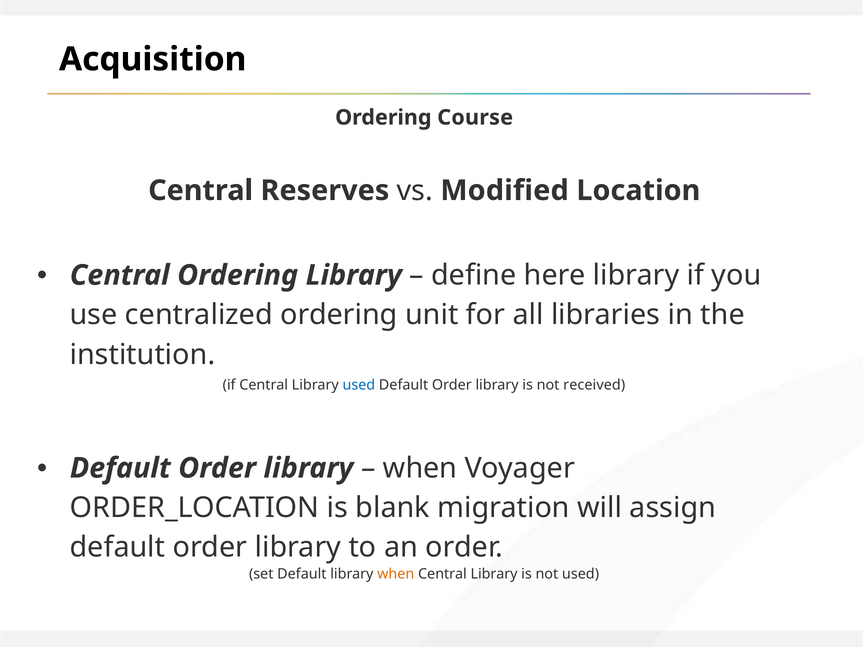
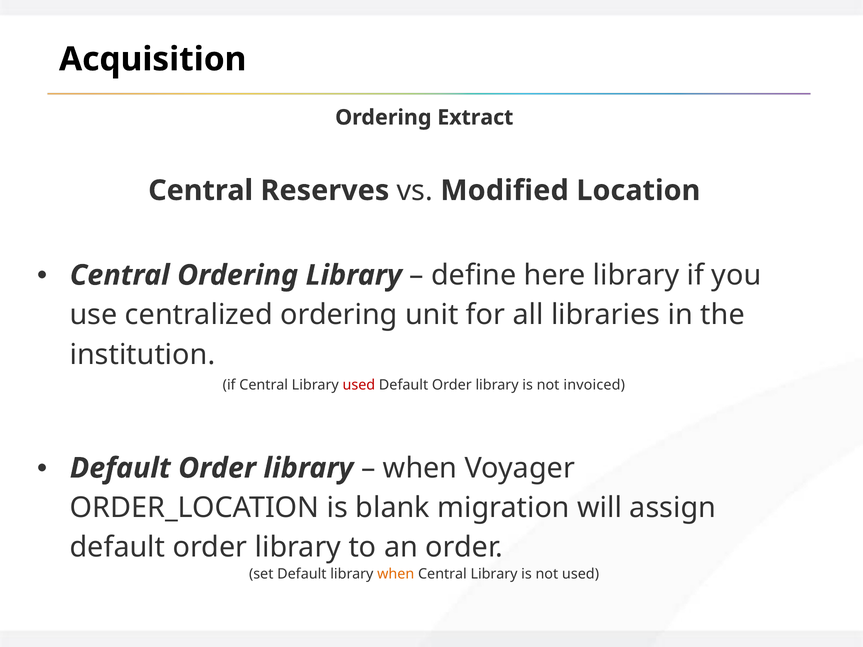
Course: Course -> Extract (475, 118)
used colour: blue -> red (359, 385)
received: received -> invoiced (594, 385)
